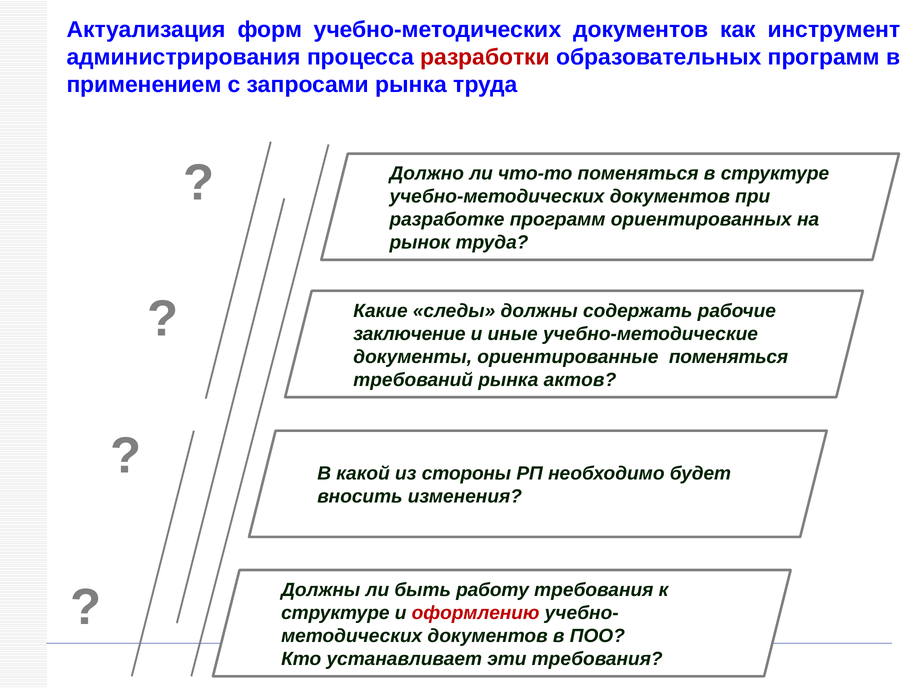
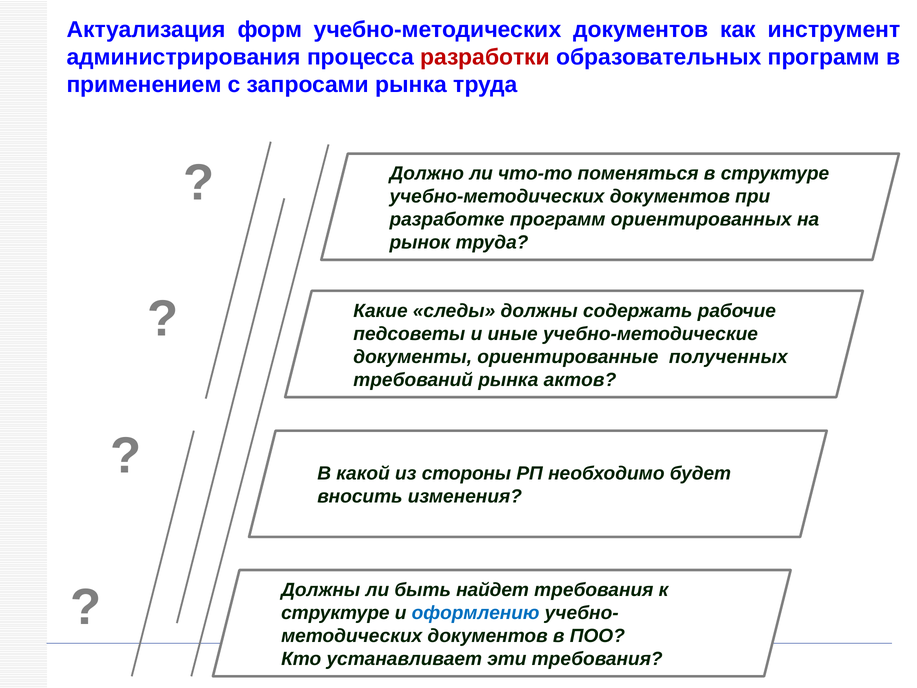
заключение: заключение -> педсоветы (409, 334)
ориентированные поменяться: поменяться -> полученных (728, 357)
работу: работу -> найдет (493, 590)
оформлению colour: red -> blue (476, 613)
